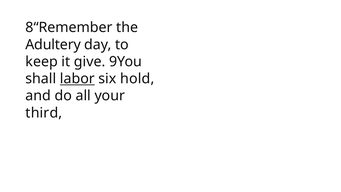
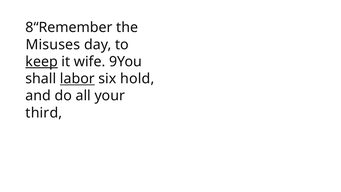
Adultery: Adultery -> Misuses (53, 45)
keep underline: none -> present (42, 62)
give: give -> wife (90, 62)
